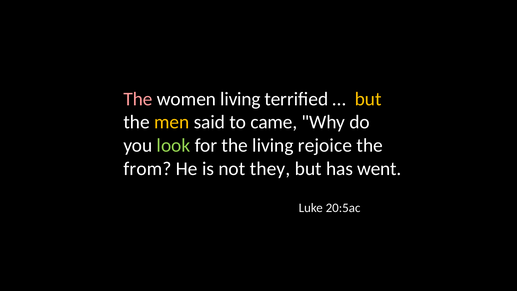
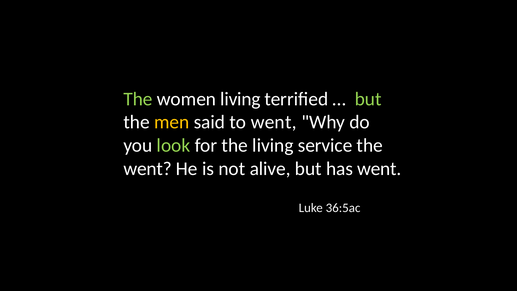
The colour: pink -> light green (138, 99)
but colour: yellow -> light green (368, 99)
to came: came -> went (274, 122)
rejoice: rejoice -> service (325, 145)
from: from -> went (148, 169)
they: they -> alive (270, 169)
20:5ac: 20:5ac -> 36:5ac (343, 208)
